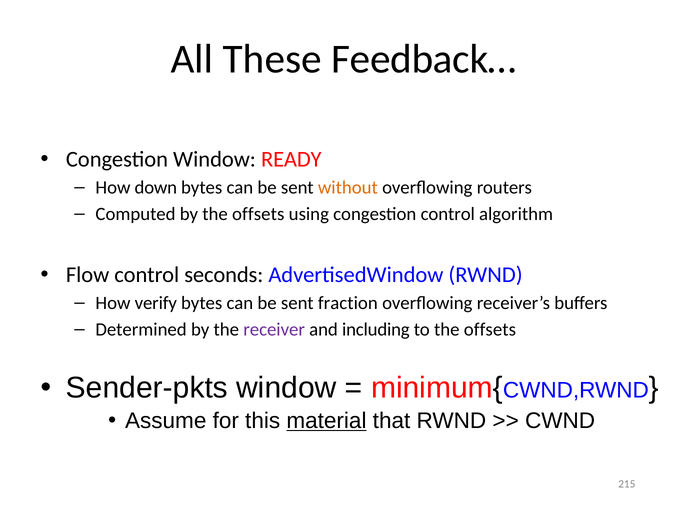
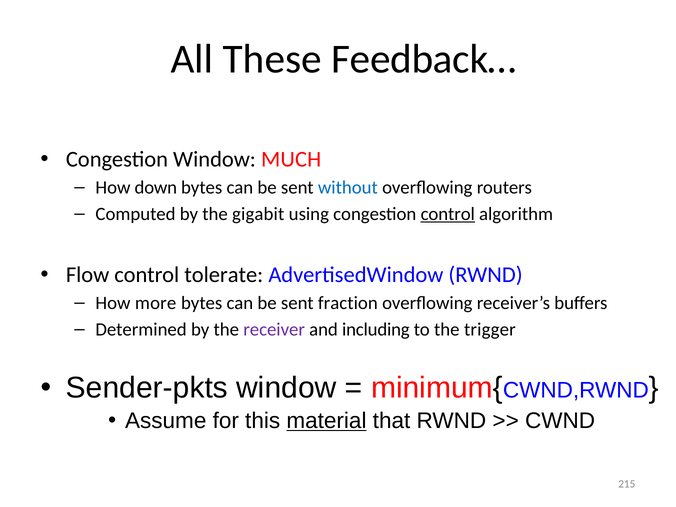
READY: READY -> MUCH (291, 159)
without colour: orange -> blue (348, 188)
by the offsets: offsets -> gigabit (258, 214)
control underline: none -> present (448, 214)
seconds: seconds -> tolerate (224, 275)
verify: verify -> more (156, 303)
to the offsets: offsets -> trigger (490, 330)
